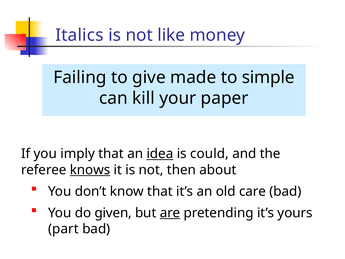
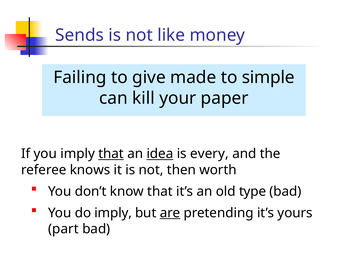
Italics: Italics -> Sends (80, 35)
that underline: none -> present (111, 154)
could: could -> every (209, 154)
knows underline: present -> none (90, 170)
about: about -> worth (218, 170)
care: care -> type (253, 191)
do given: given -> imply (113, 213)
